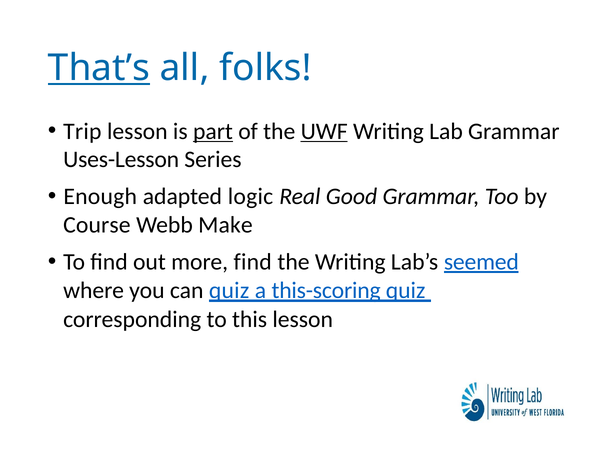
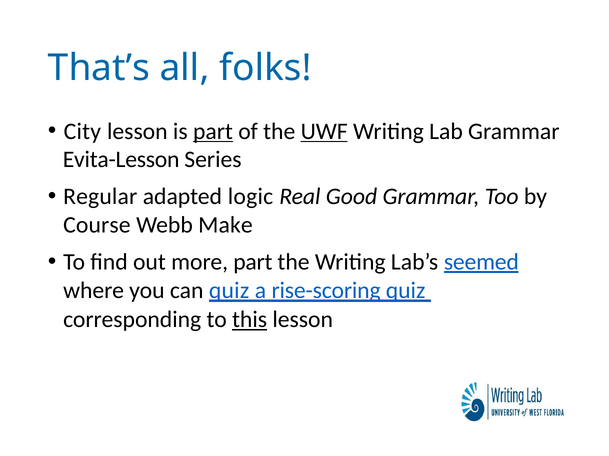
That’s underline: present -> none (99, 68)
Trip: Trip -> City (82, 132)
Uses-Lesson: Uses-Lesson -> Evita-Lesson (121, 160)
Enough: Enough -> Regular (100, 197)
more find: find -> part (253, 262)
this-scoring: this-scoring -> rise-scoring (326, 291)
this underline: none -> present (250, 320)
